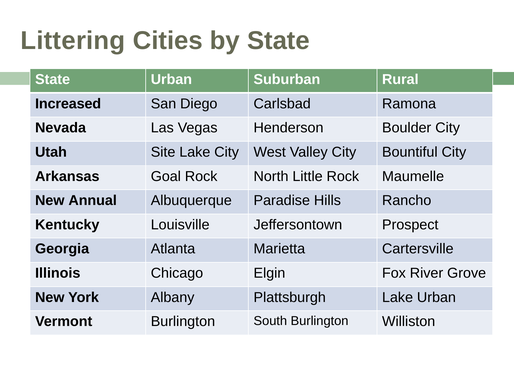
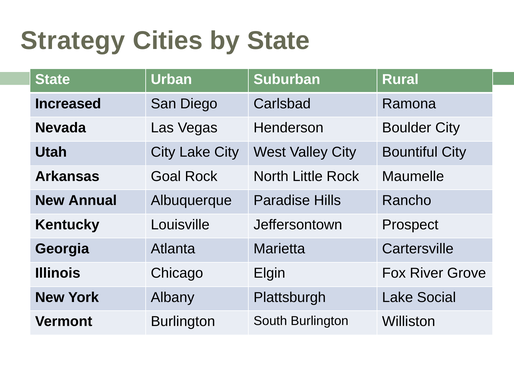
Littering: Littering -> Strategy (73, 41)
Utah Site: Site -> City (163, 152)
Lake Urban: Urban -> Social (436, 297)
